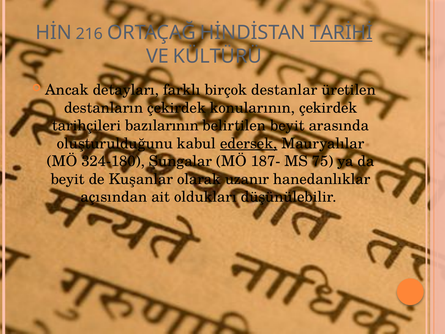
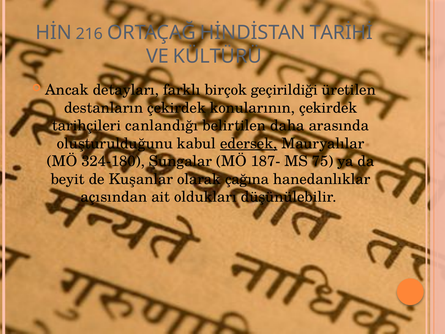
TARİHİ underline: present -> none (341, 33)
destanlar: destanlar -> geçirildiği (284, 90)
bazılarının: bazılarının -> canlandığı (162, 126)
belirtilen beyit: beyit -> daha (287, 126)
uzanır: uzanır -> çağına (247, 179)
